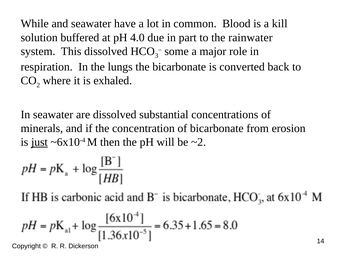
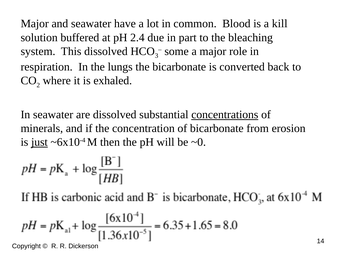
While: While -> Major (35, 24)
4.0: 4.0 -> 2.4 (137, 38)
rainwater: rainwater -> bleaching (251, 38)
concentrations underline: none -> present (225, 115)
~2: ~2 -> ~0 (199, 143)
